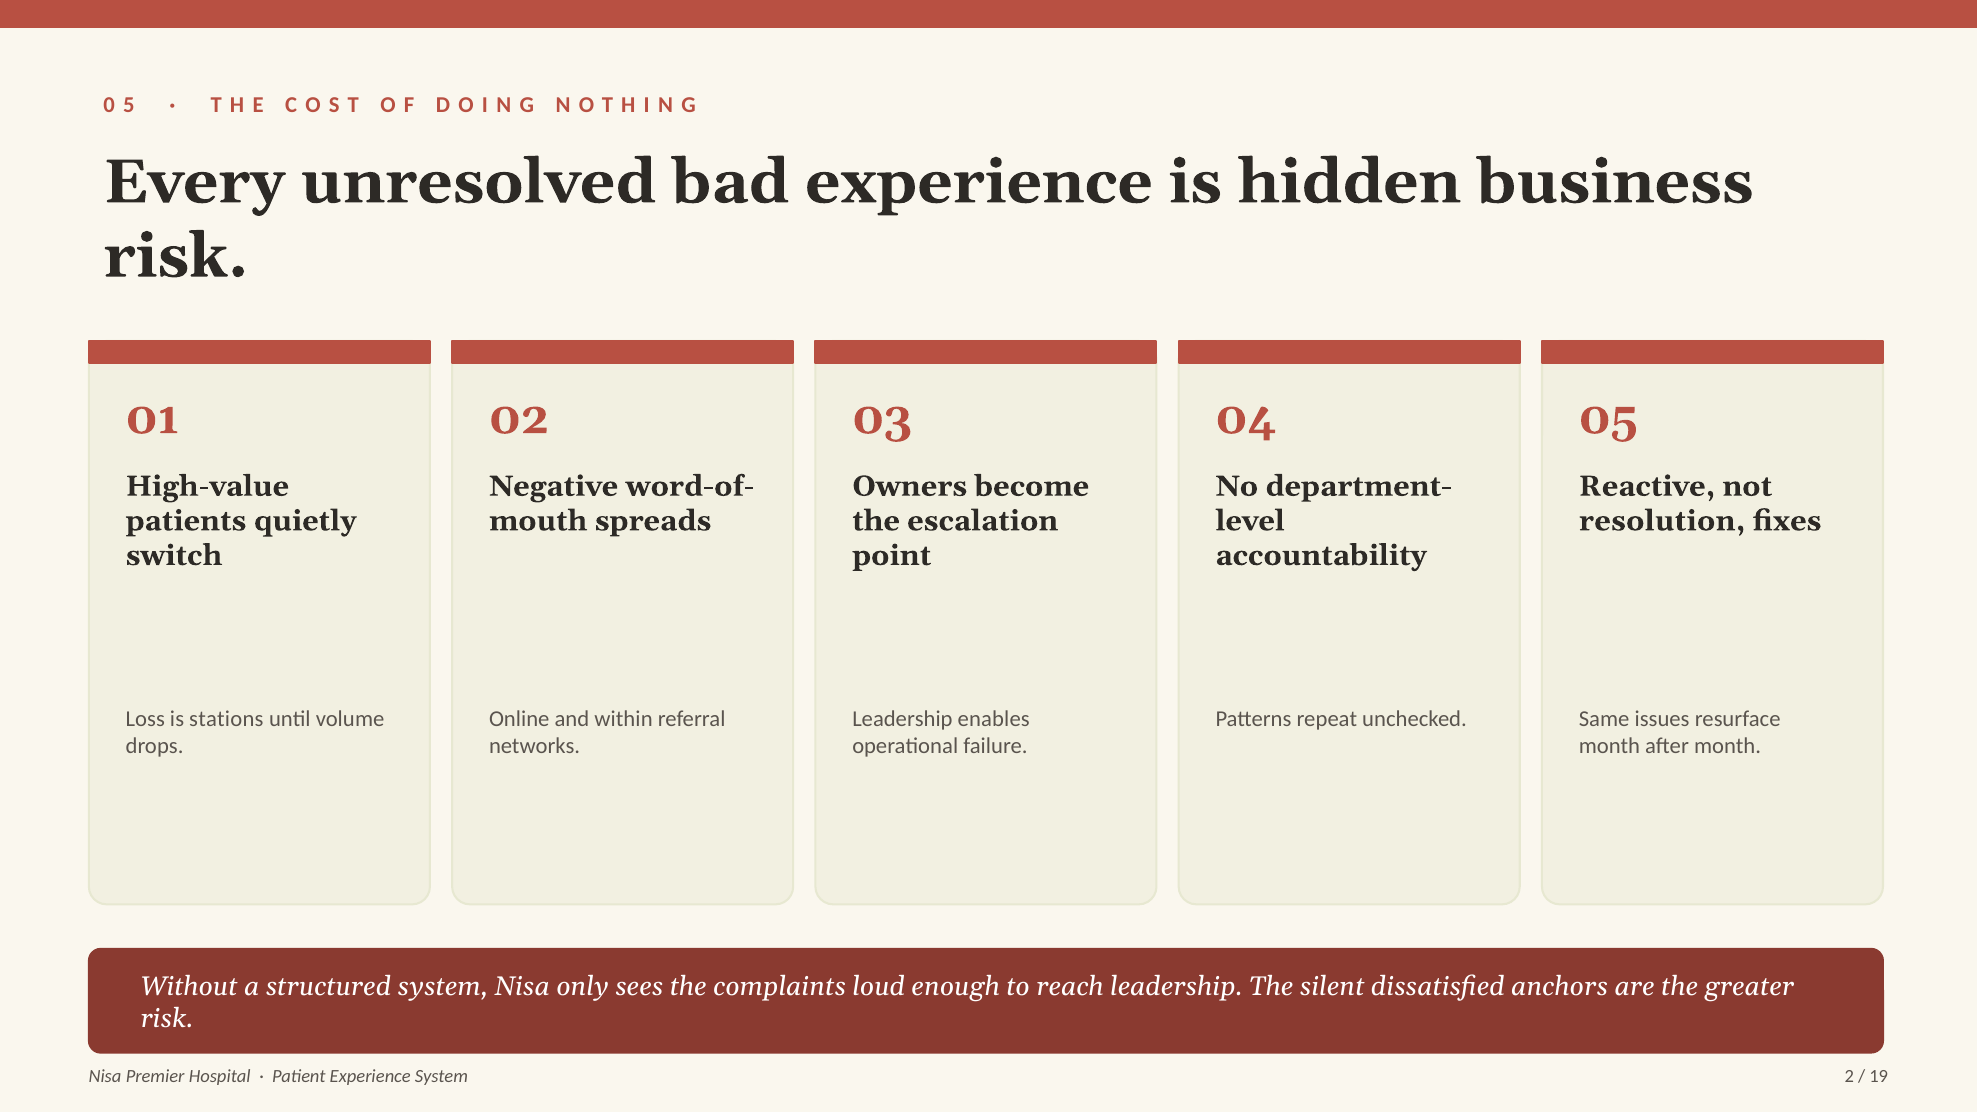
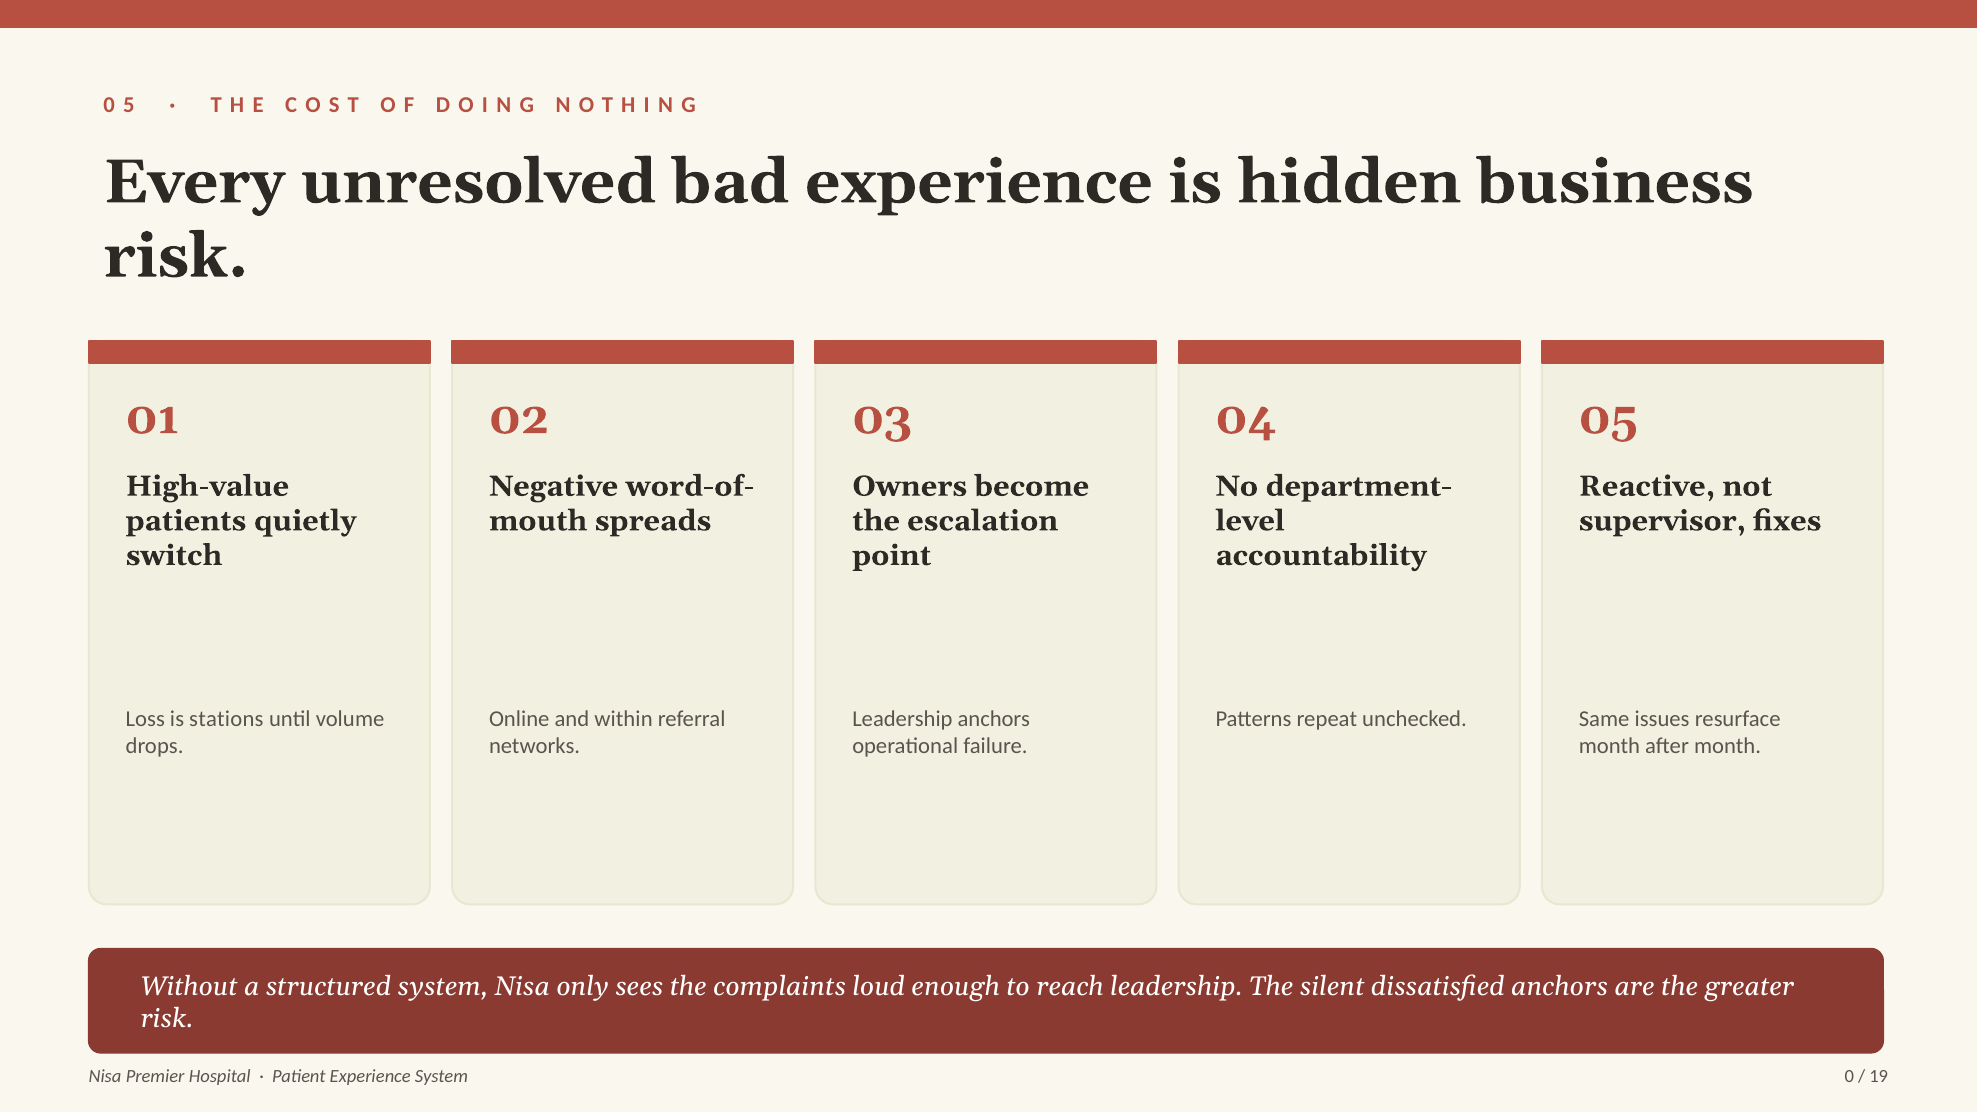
resolution: resolution -> supervisor (1662, 521)
Leadership enables: enables -> anchors (994, 719)
System 2: 2 -> 0 (1849, 1076)
